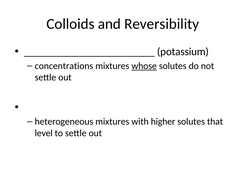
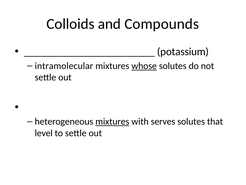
Reversibility: Reversibility -> Compounds (162, 24)
concentrations: concentrations -> intramolecular (64, 66)
mixtures underline: none -> present (112, 121)
higher: higher -> serves (163, 121)
